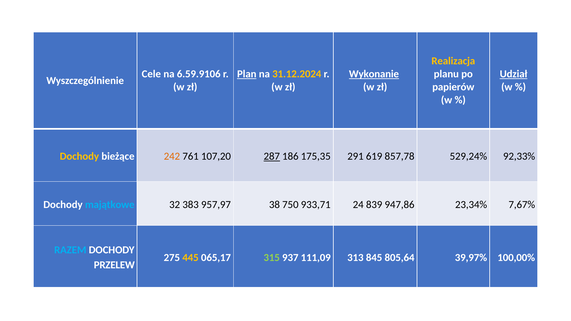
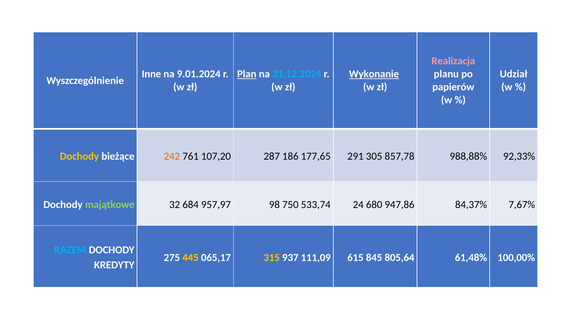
Realizacja colour: yellow -> pink (453, 61)
Cele: Cele -> Inne (151, 74)
6.59.9106: 6.59.9106 -> 9.01.2024 (199, 74)
31.12.2024 colour: yellow -> light blue (297, 74)
Udział underline: present -> none (514, 74)
287 underline: present -> none (272, 156)
175,35: 175,35 -> 177,65 (316, 156)
619: 619 -> 305 (374, 156)
529,24%: 529,24% -> 988,88% (468, 156)
majątkowe colour: light blue -> light green (110, 205)
383: 383 -> 684 (191, 205)
38: 38 -> 98 (274, 205)
933,71: 933,71 -> 533,74 (316, 205)
839: 839 -> 680 (374, 205)
23,34%: 23,34% -> 84,37% (471, 205)
315 colour: light green -> yellow (272, 258)
313: 313 -> 615 (355, 258)
39,97%: 39,97% -> 61,48% (471, 258)
PRZELEW: PRZELEW -> KREDYTY (114, 265)
